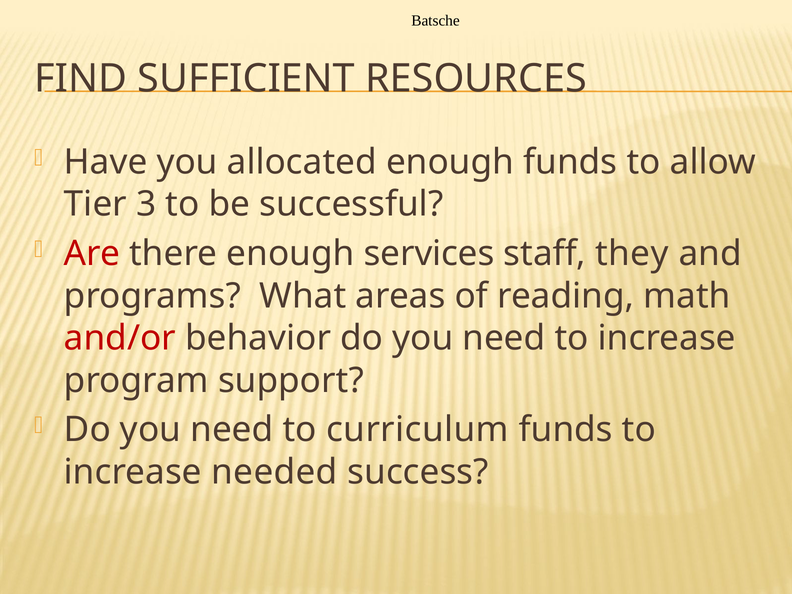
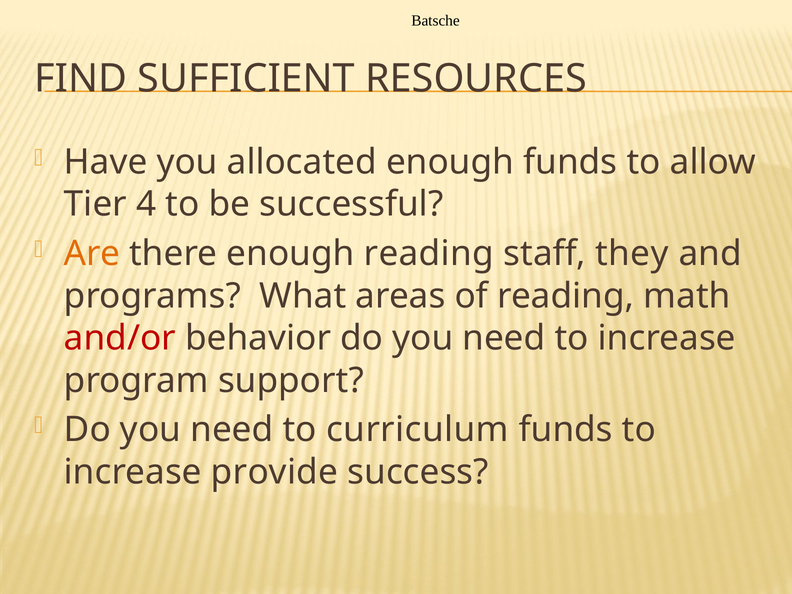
3: 3 -> 4 (146, 204)
Are colour: red -> orange (92, 254)
enough services: services -> reading (429, 254)
needed: needed -> provide (274, 472)
